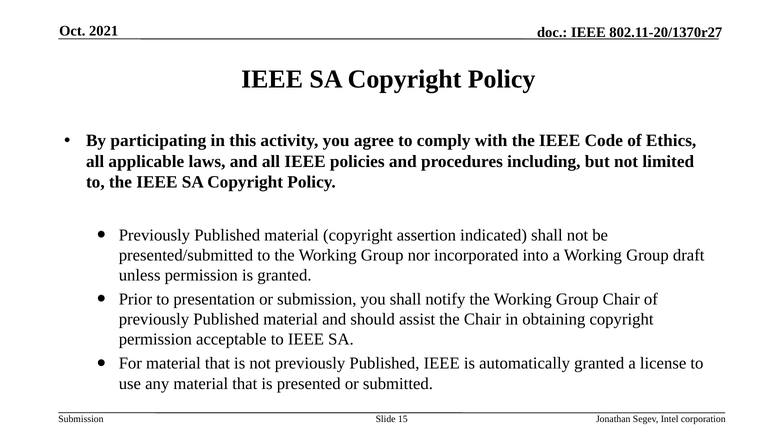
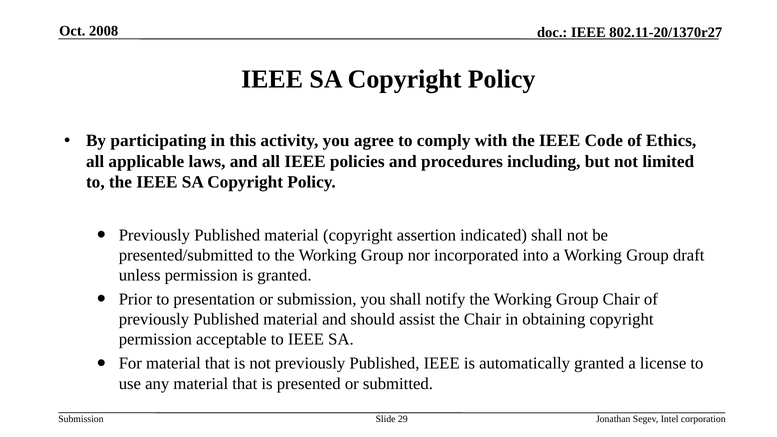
2021: 2021 -> 2008 (104, 31)
15: 15 -> 29 (403, 419)
